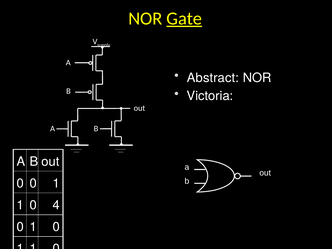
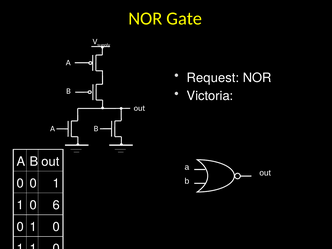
Gate underline: present -> none (184, 18)
Abstract: Abstract -> Request (213, 78)
4: 4 -> 6 (56, 205)
